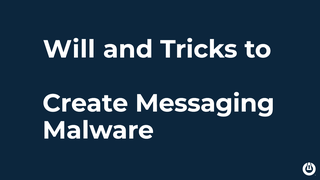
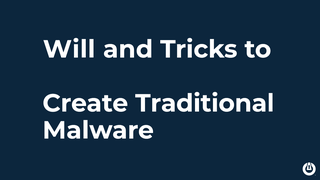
Messaging: Messaging -> Traditional (205, 103)
